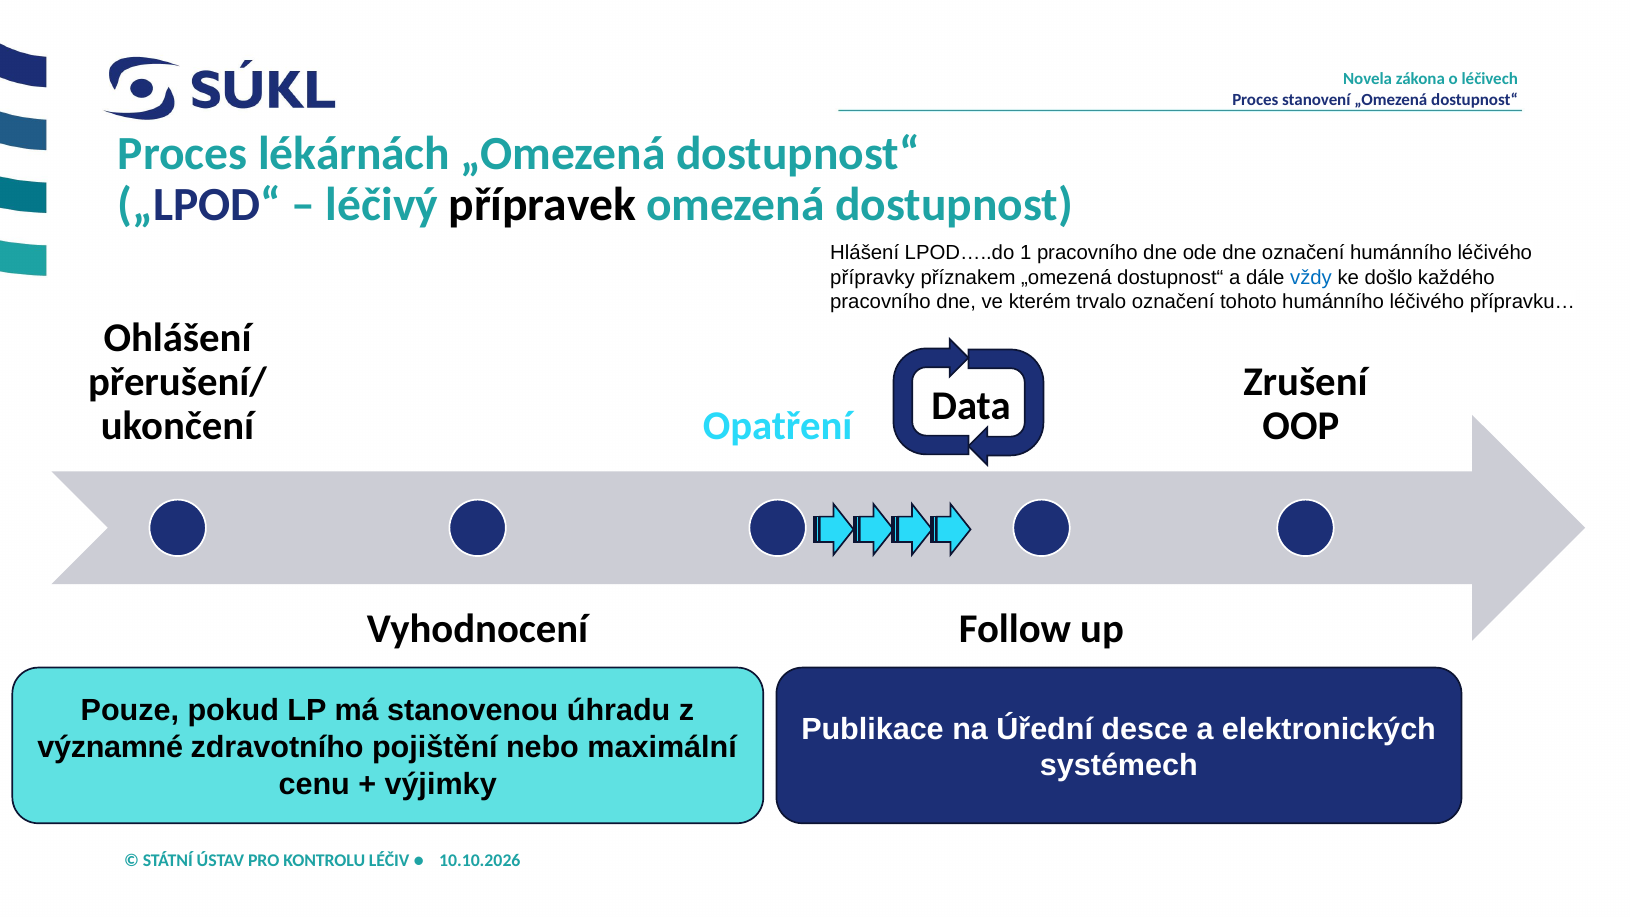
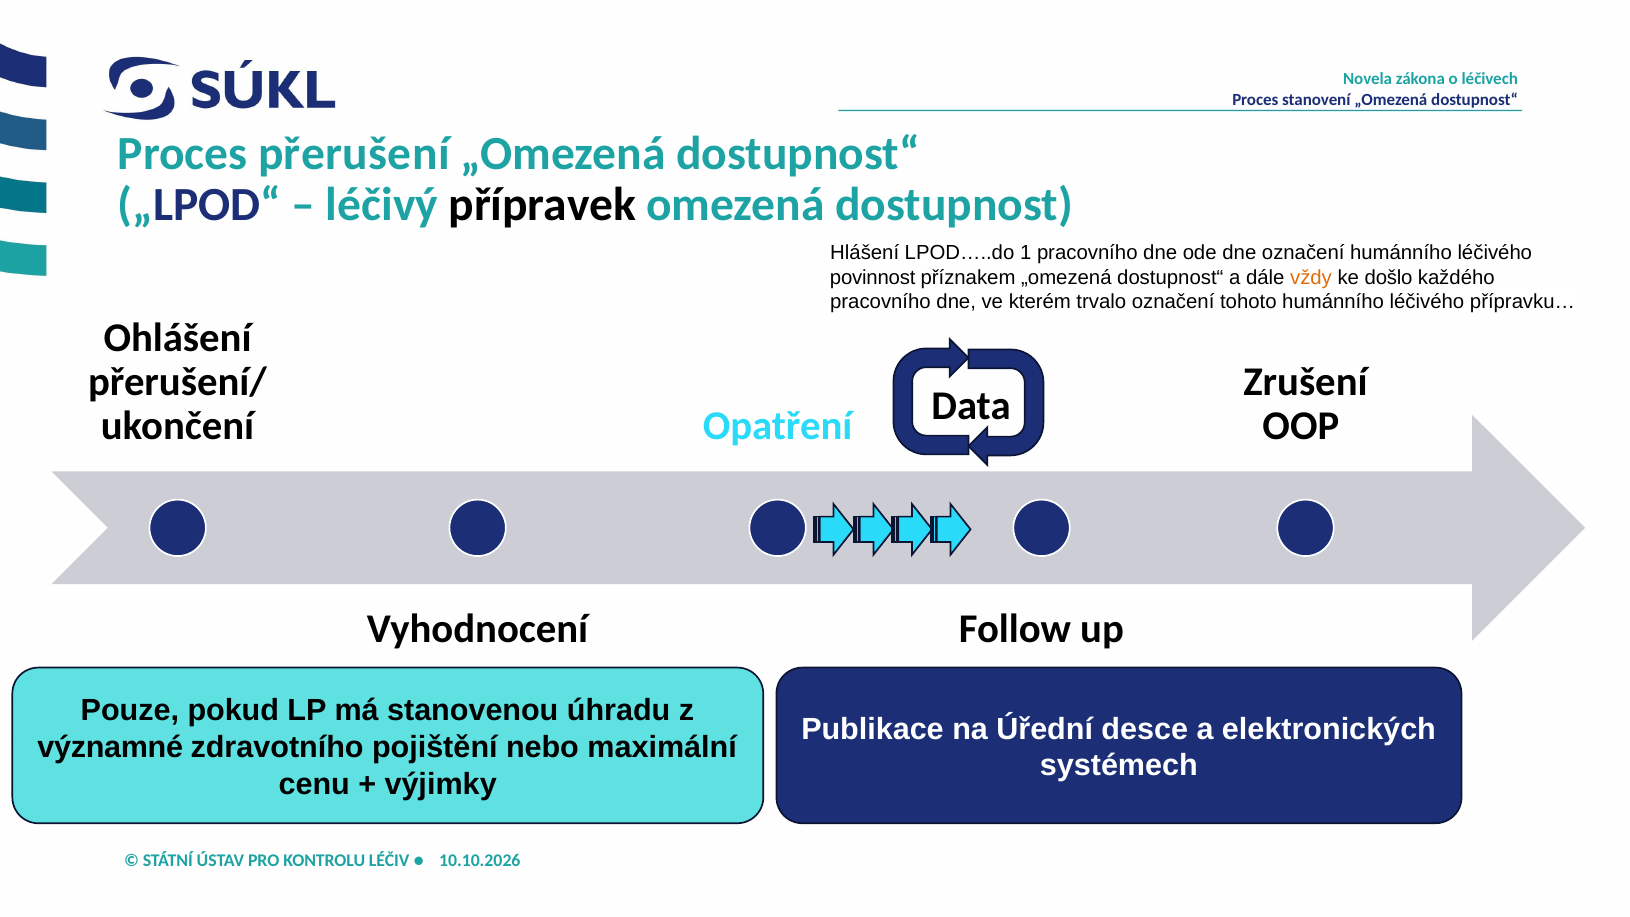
lékárnách: lékárnách -> přerušení (354, 154)
přípravky: přípravky -> povinnost (873, 277)
vždy colour: blue -> orange (1311, 277)
